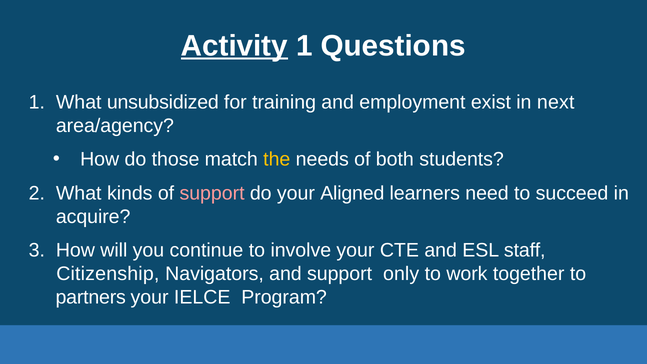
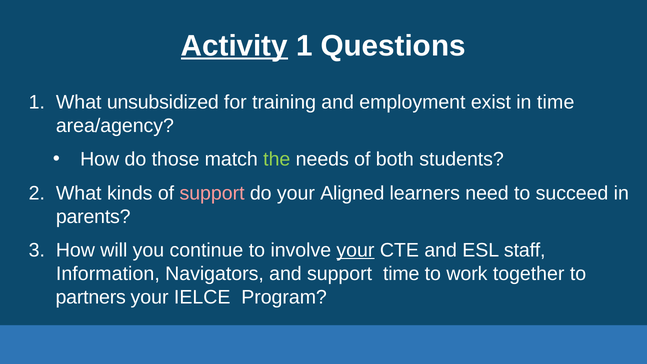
in next: next -> time (556, 102)
the colour: yellow -> light green (277, 159)
acquire: acquire -> parents (93, 217)
your underline: none -> present (355, 250)
Citizenship: Citizenship -> Information (108, 274)
support only: only -> time (401, 274)
